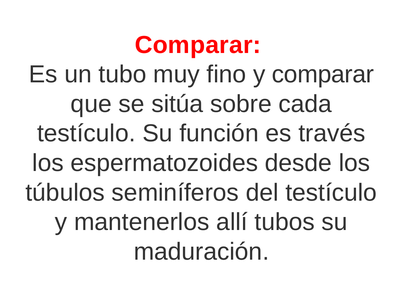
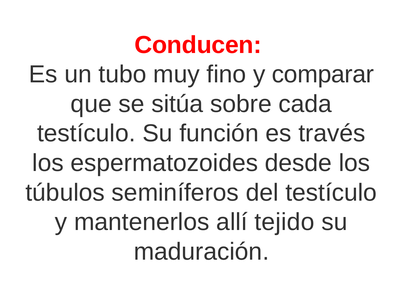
Comparar: Comparar -> Conducen (198, 45)
tubos: tubos -> tejido (285, 222)
